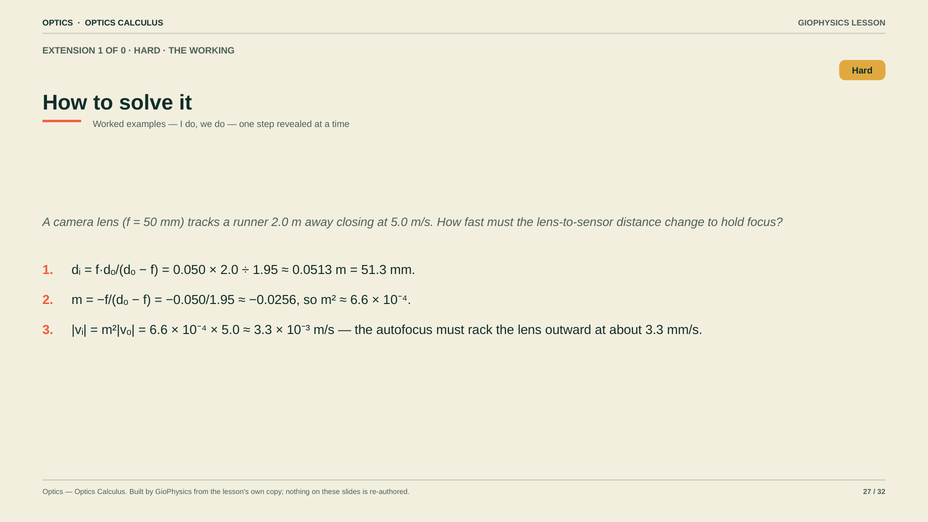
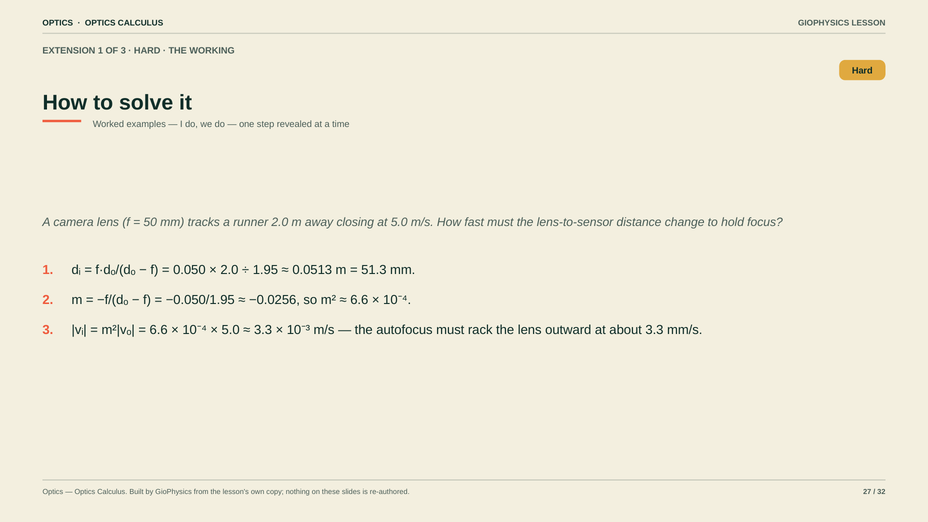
OF 0: 0 -> 3 (123, 51)
